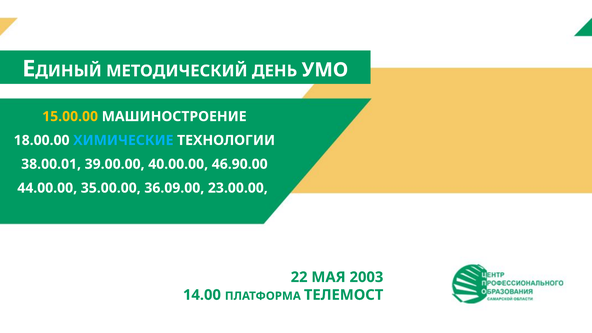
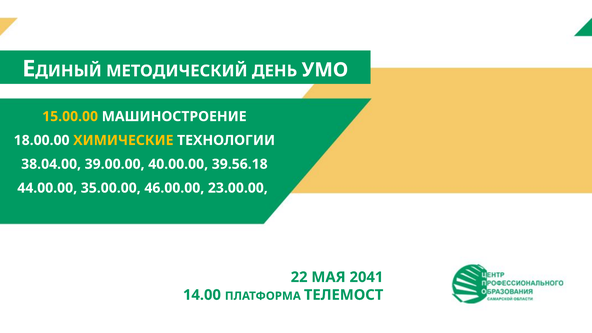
ХИМИЧЕСКИЕ colour: light blue -> yellow (123, 140)
38.00.01: 38.00.01 -> 38.04.00 (51, 164)
46.90.00: 46.90.00 -> 39.56.18 (240, 164)
36.09.00: 36.09.00 -> 46.00.00 (174, 188)
2003: 2003 -> 2041 (366, 277)
